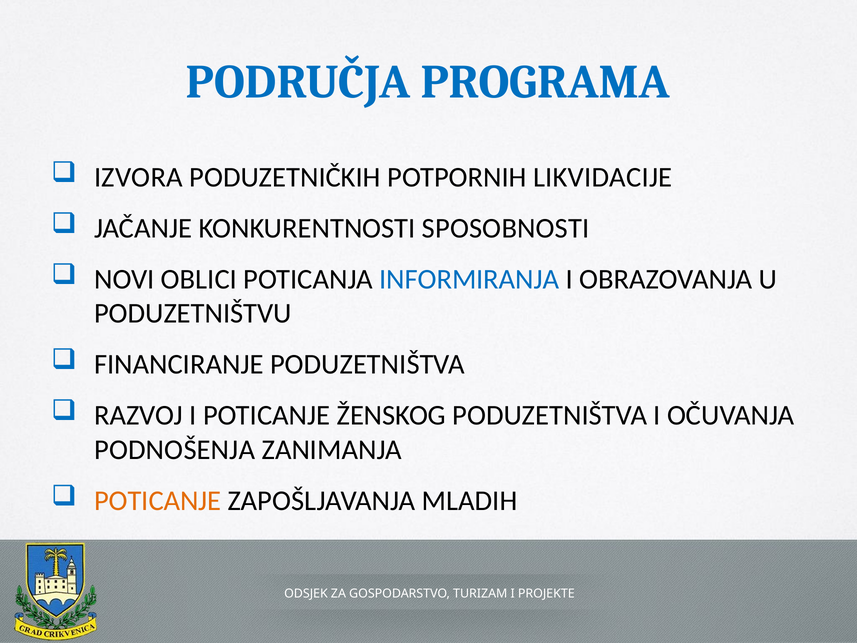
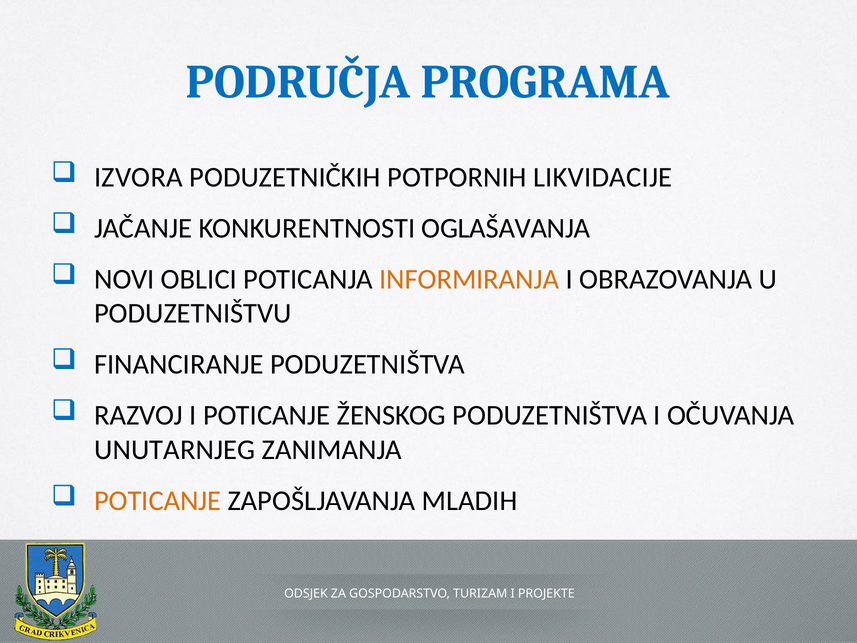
SPOSOBNOSTI: SPOSOBNOSTI -> OGLAŠAVANJA (506, 228)
INFORMIRANJA colour: blue -> orange (469, 279)
PODNOŠENJA: PODNOŠENJA -> UNUTARNJEG (175, 450)
